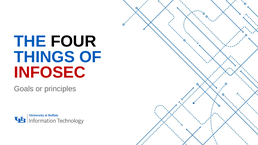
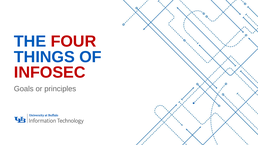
FOUR colour: black -> red (73, 41)
